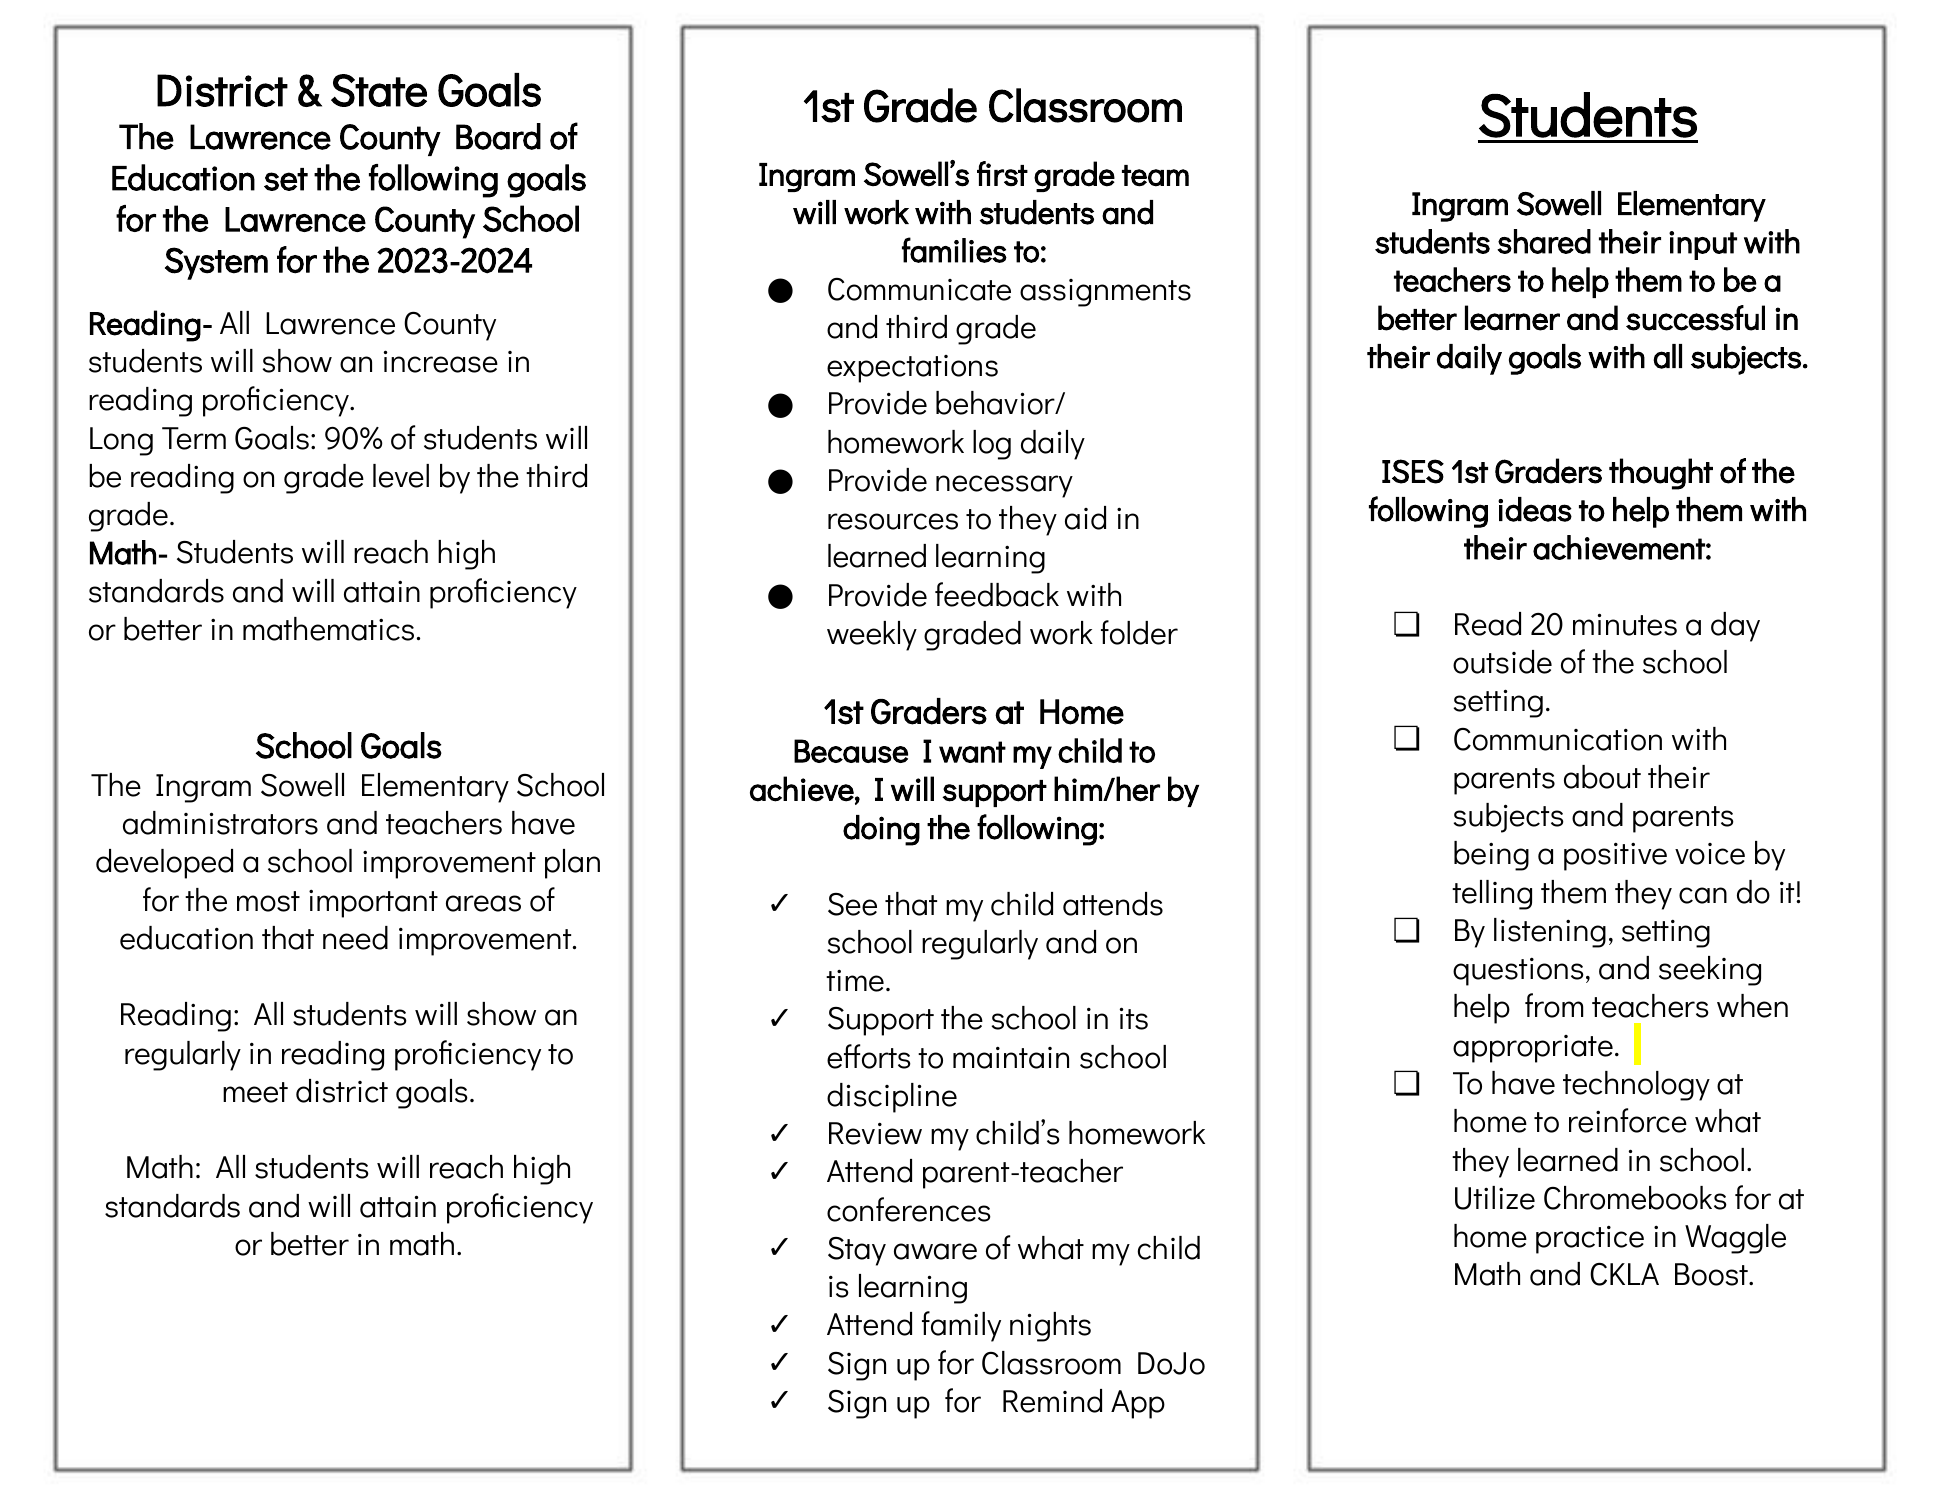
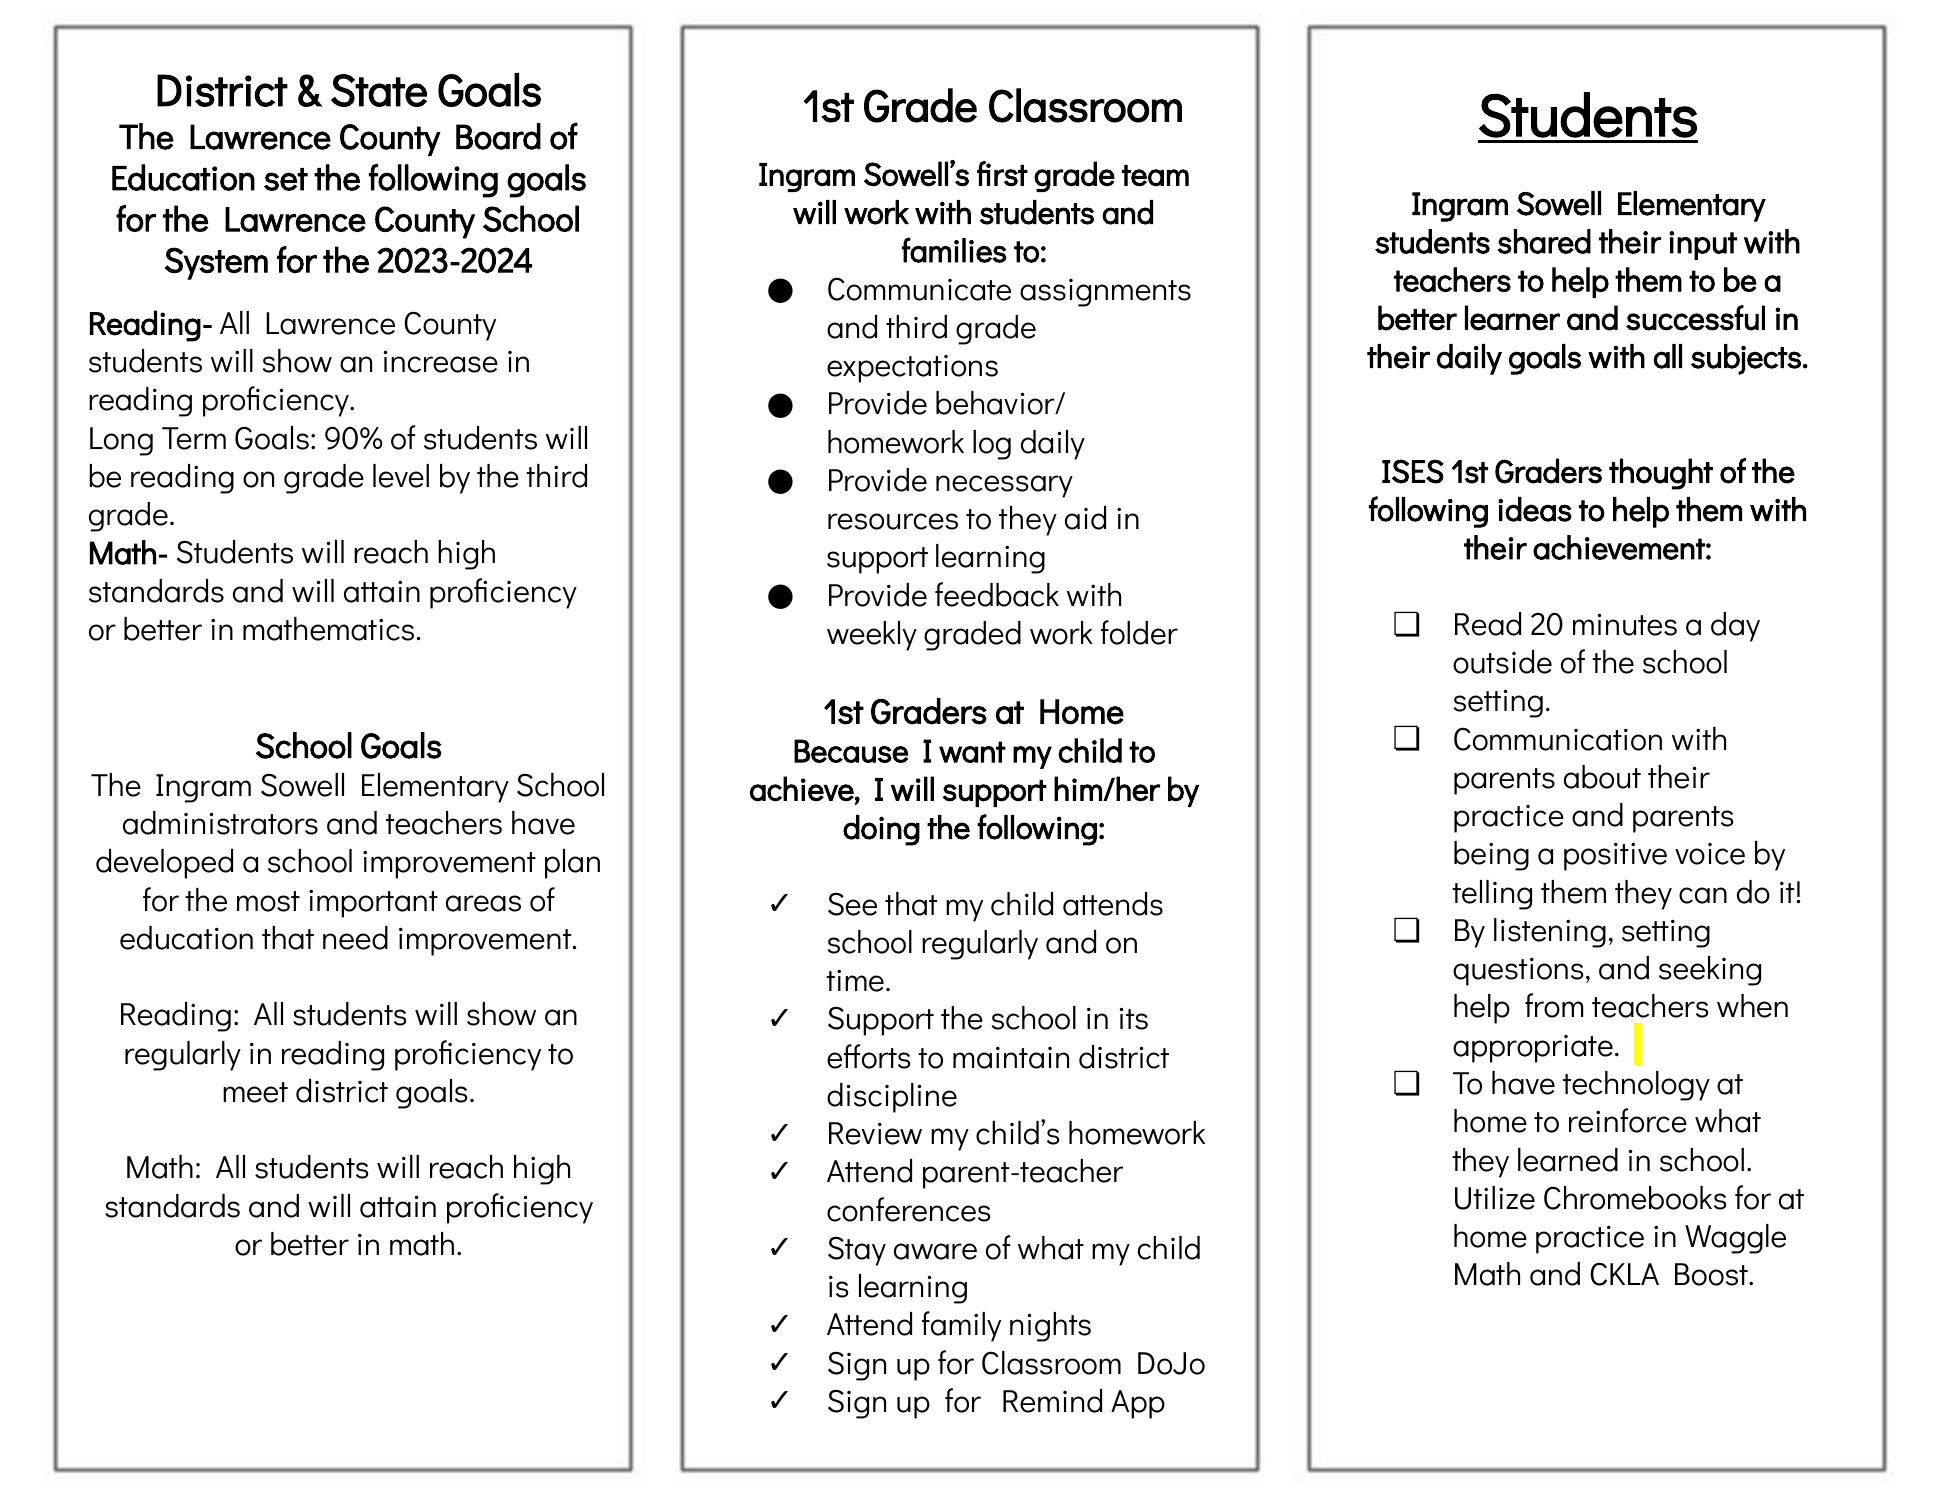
learned: learned -> support (877, 557)
subjects: subjects -> practice (1509, 816)
maintain school: school -> district (1124, 1058)
